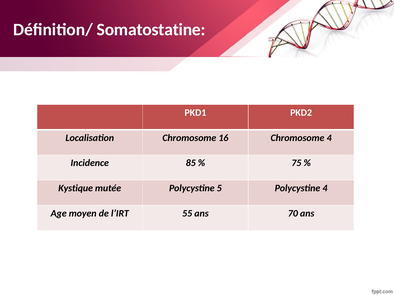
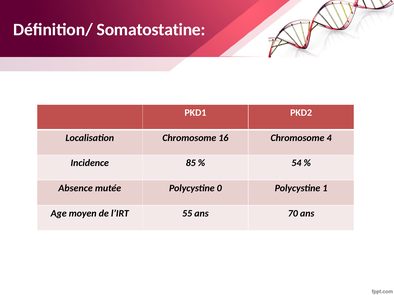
75: 75 -> 54 (296, 163)
Kystique: Kystique -> Absence (76, 188)
5: 5 -> 0 (219, 188)
Polycystine 4: 4 -> 1 (325, 188)
